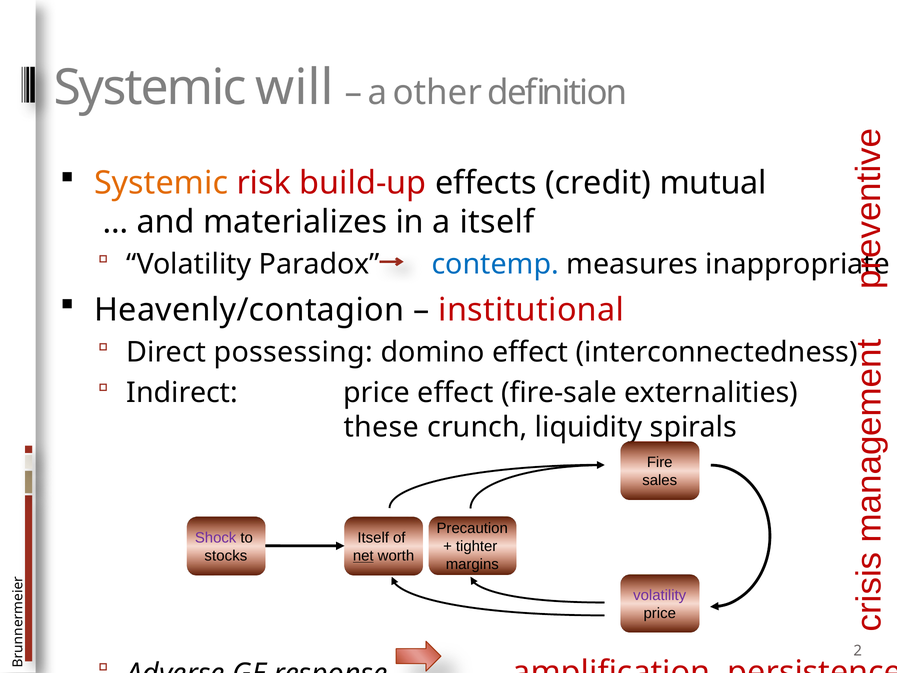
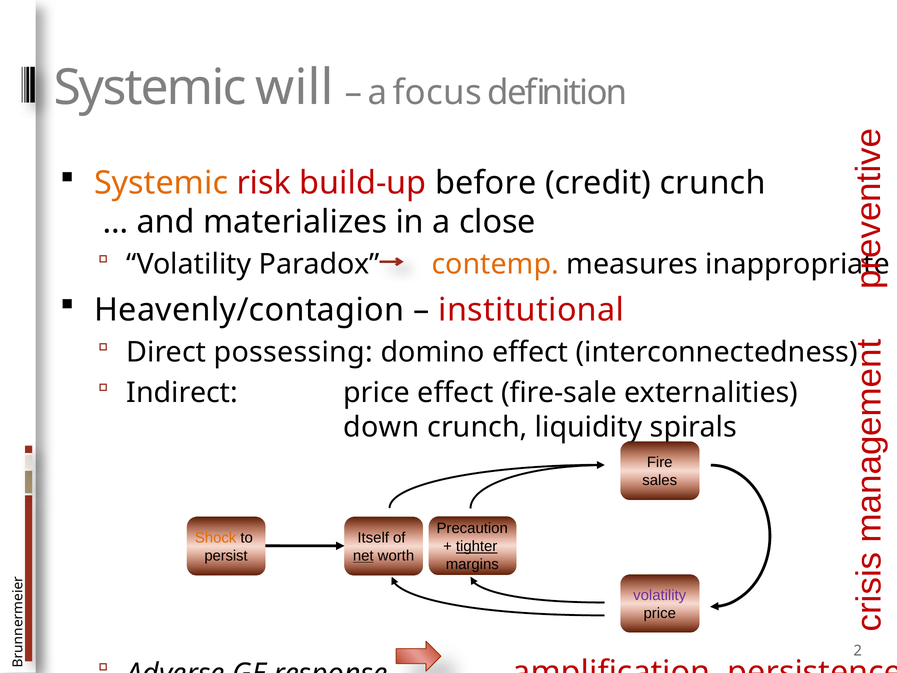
other: other -> focus (437, 92)
effects: effects -> before (486, 183)
credit mutual: mutual -> crunch (713, 183)
a itself: itself -> close (497, 222)
contemp colour: blue -> orange (495, 264)
these: these -> down (381, 427)
Shock colour: purple -> orange (216, 538)
tighter underline: none -> present (477, 546)
stocks: stocks -> persist (226, 556)
